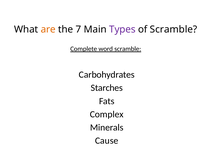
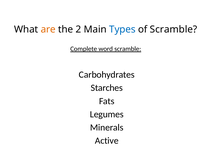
7: 7 -> 2 (78, 29)
Types colour: purple -> blue (122, 29)
Complex: Complex -> Legumes (107, 115)
Cause: Cause -> Active (107, 141)
